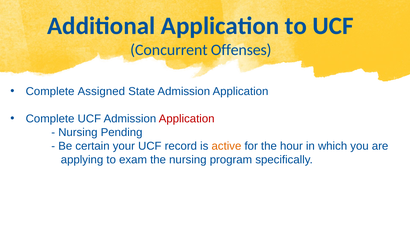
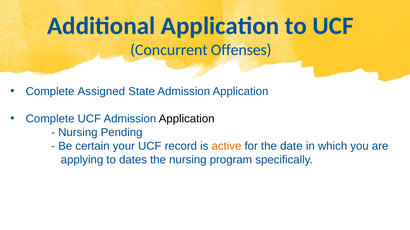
Application colour: red -> black (187, 119)
hour: hour -> date (291, 146)
exam: exam -> dates (133, 160)
